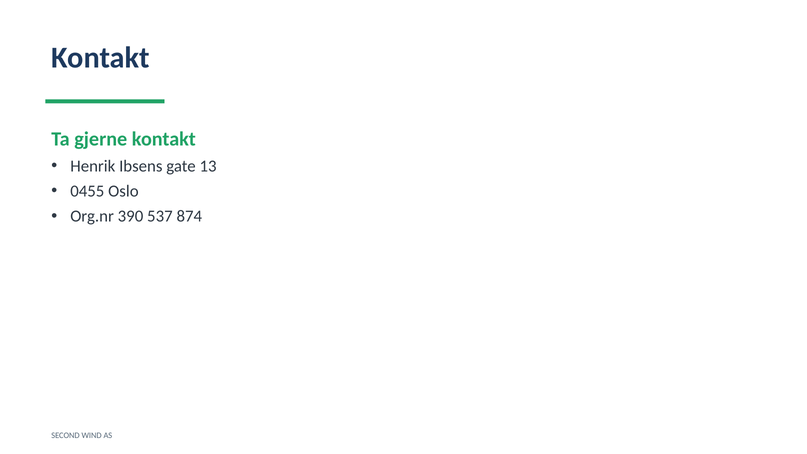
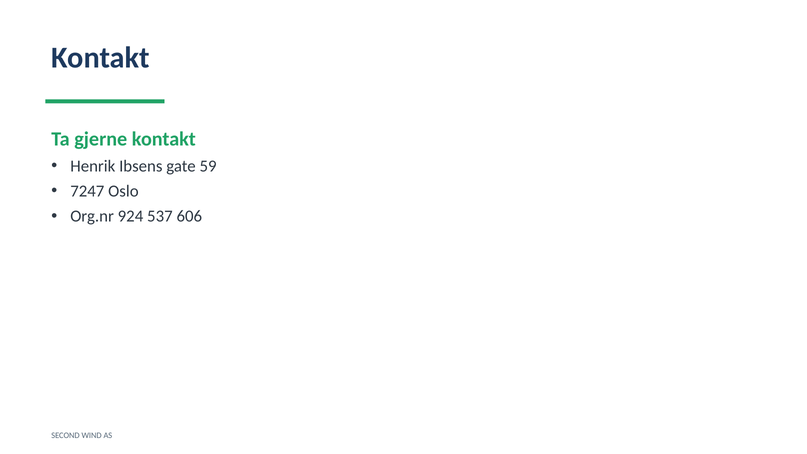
13: 13 -> 59 (208, 166)
0455: 0455 -> 7247 (87, 191)
390: 390 -> 924 (130, 216)
874: 874 -> 606 (189, 216)
